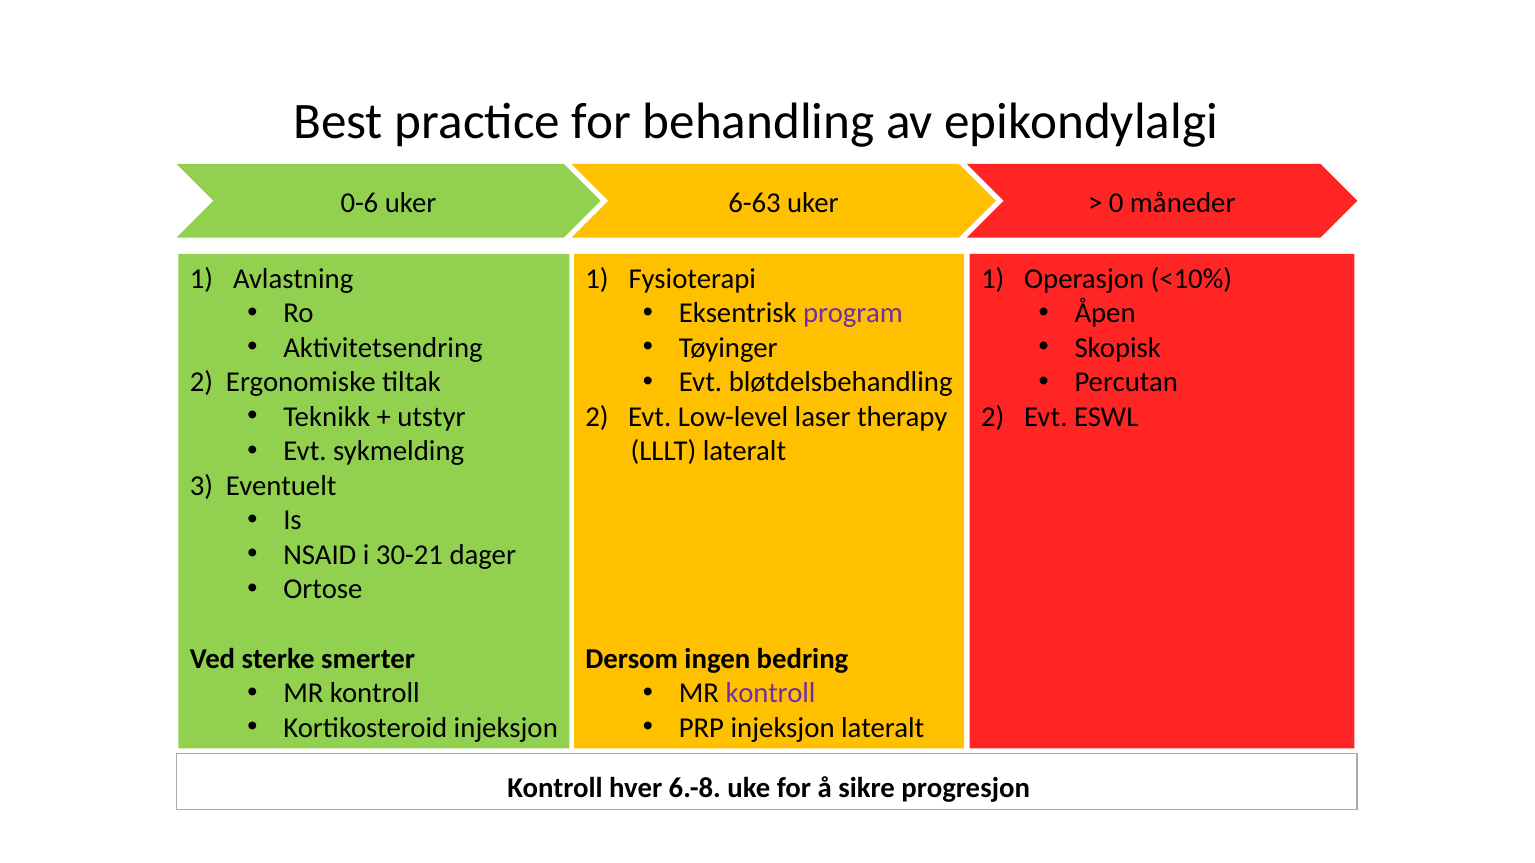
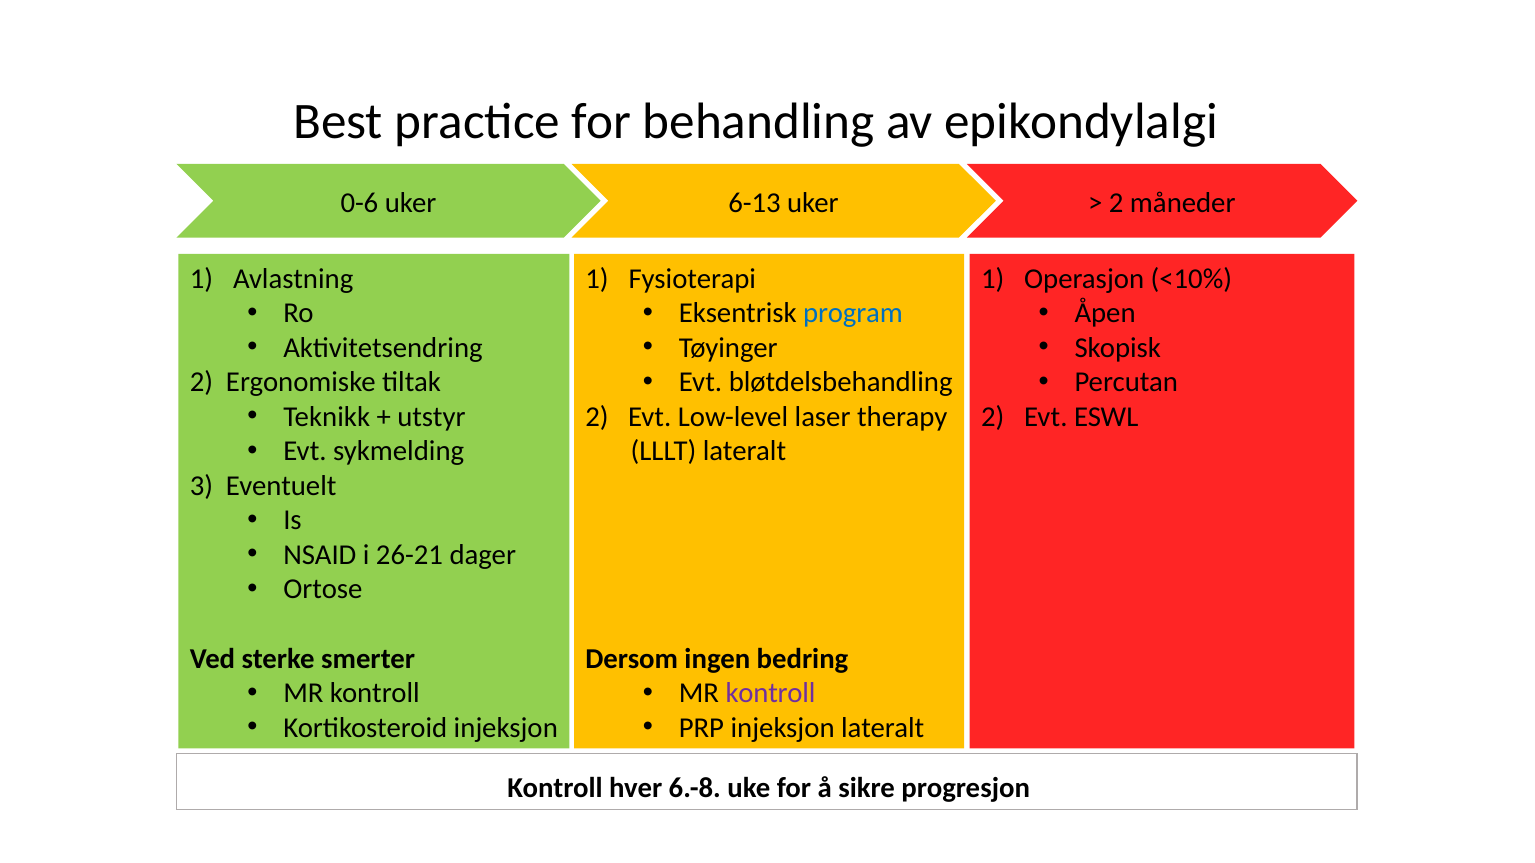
6-63: 6-63 -> 6-13 (754, 203)
0: 0 -> 2 (1116, 203)
program colour: purple -> blue (853, 313)
30-21: 30-21 -> 26-21 (409, 555)
